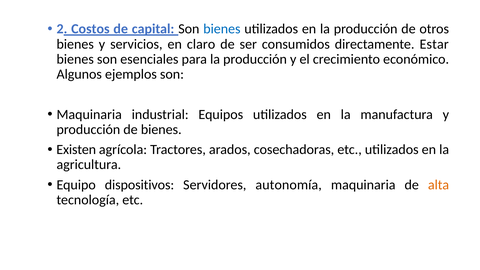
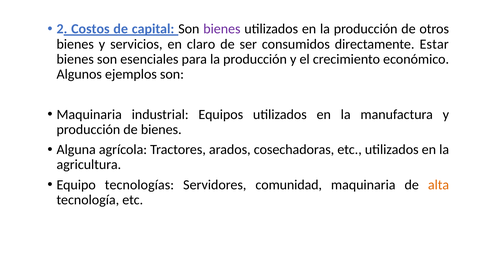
bienes colour: blue -> purple (222, 29)
Existen: Existen -> Alguna (76, 150)
dispositivos: dispositivos -> tecnologías (139, 185)
autonomía: autonomía -> comunidad (289, 185)
